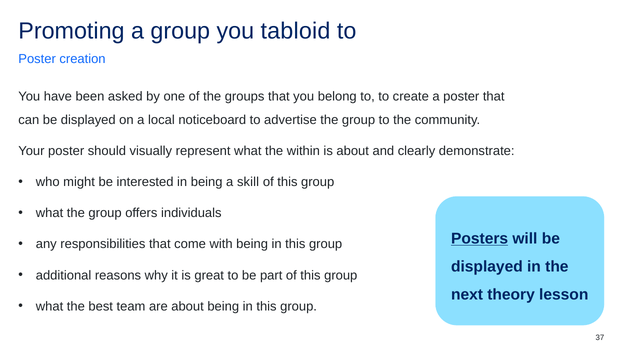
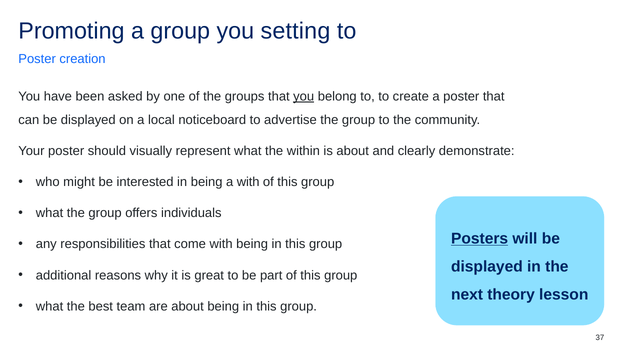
tabloid: tabloid -> setting (295, 31)
you underline: none -> present (304, 96)
a skill: skill -> with (248, 182)
